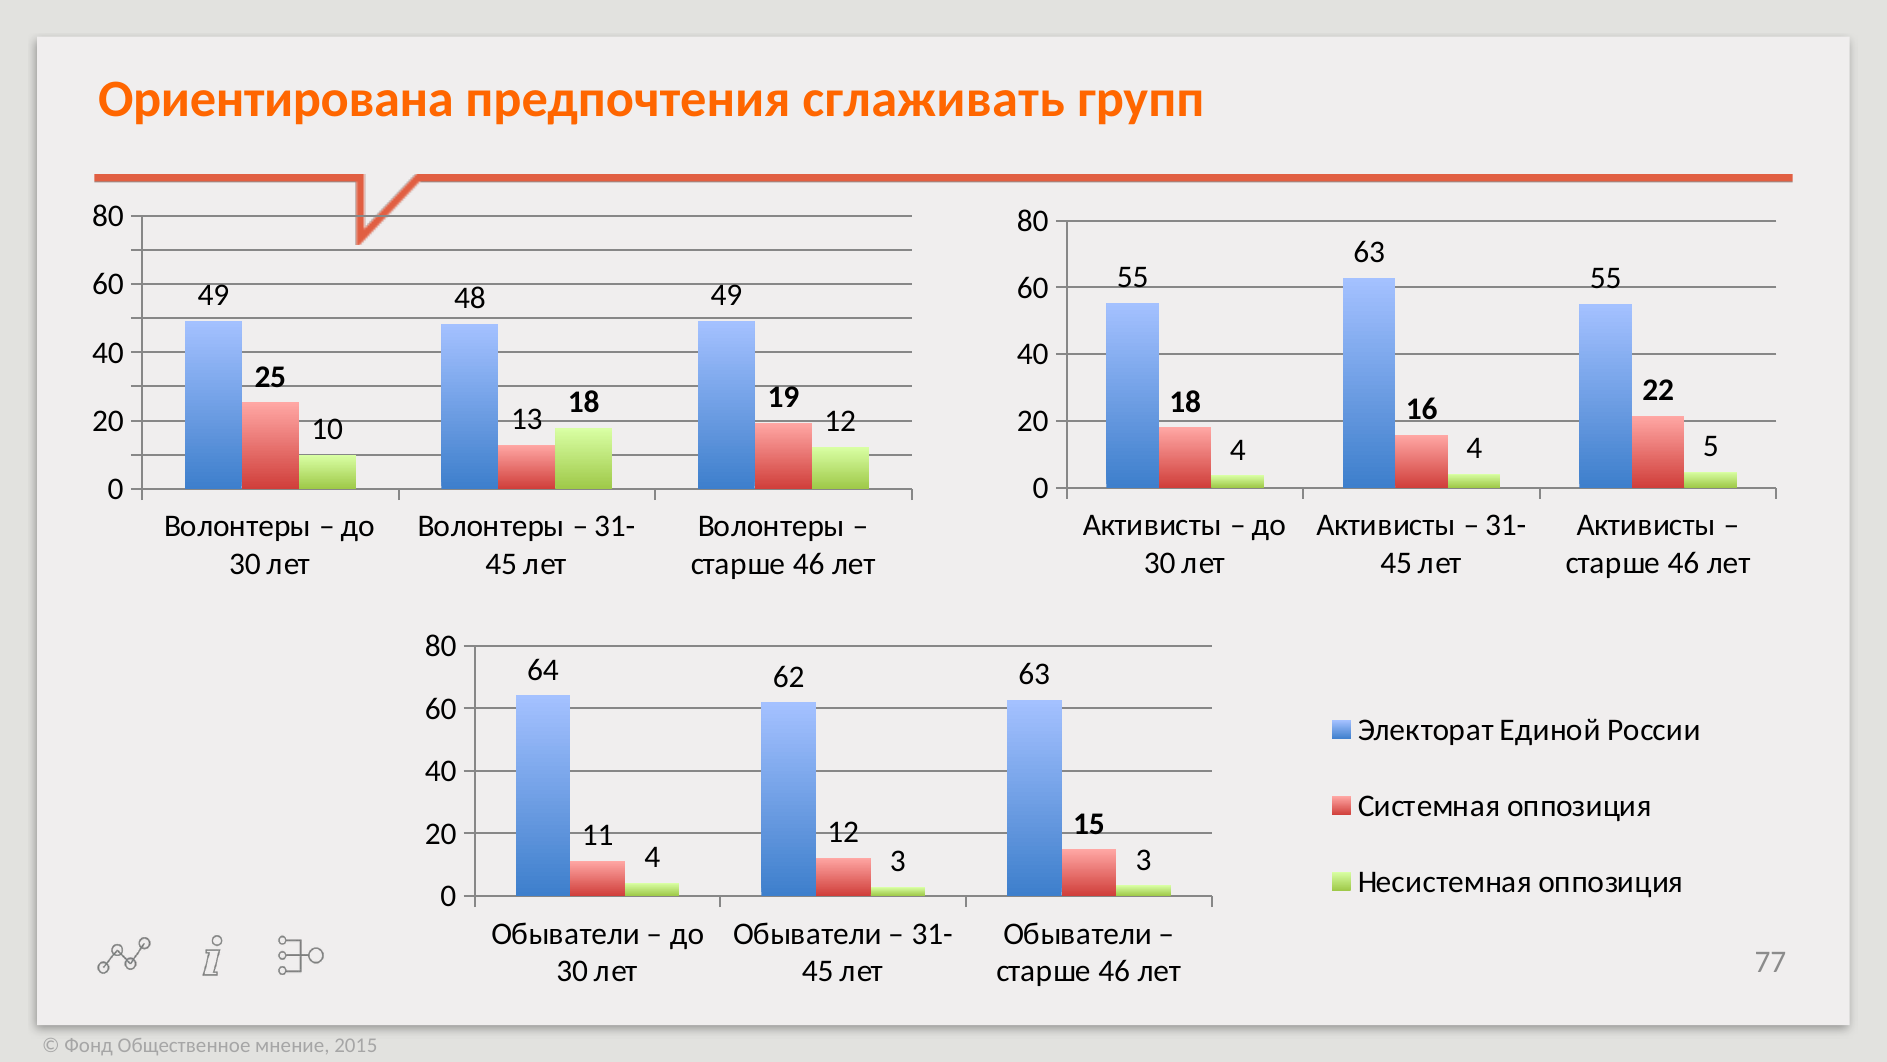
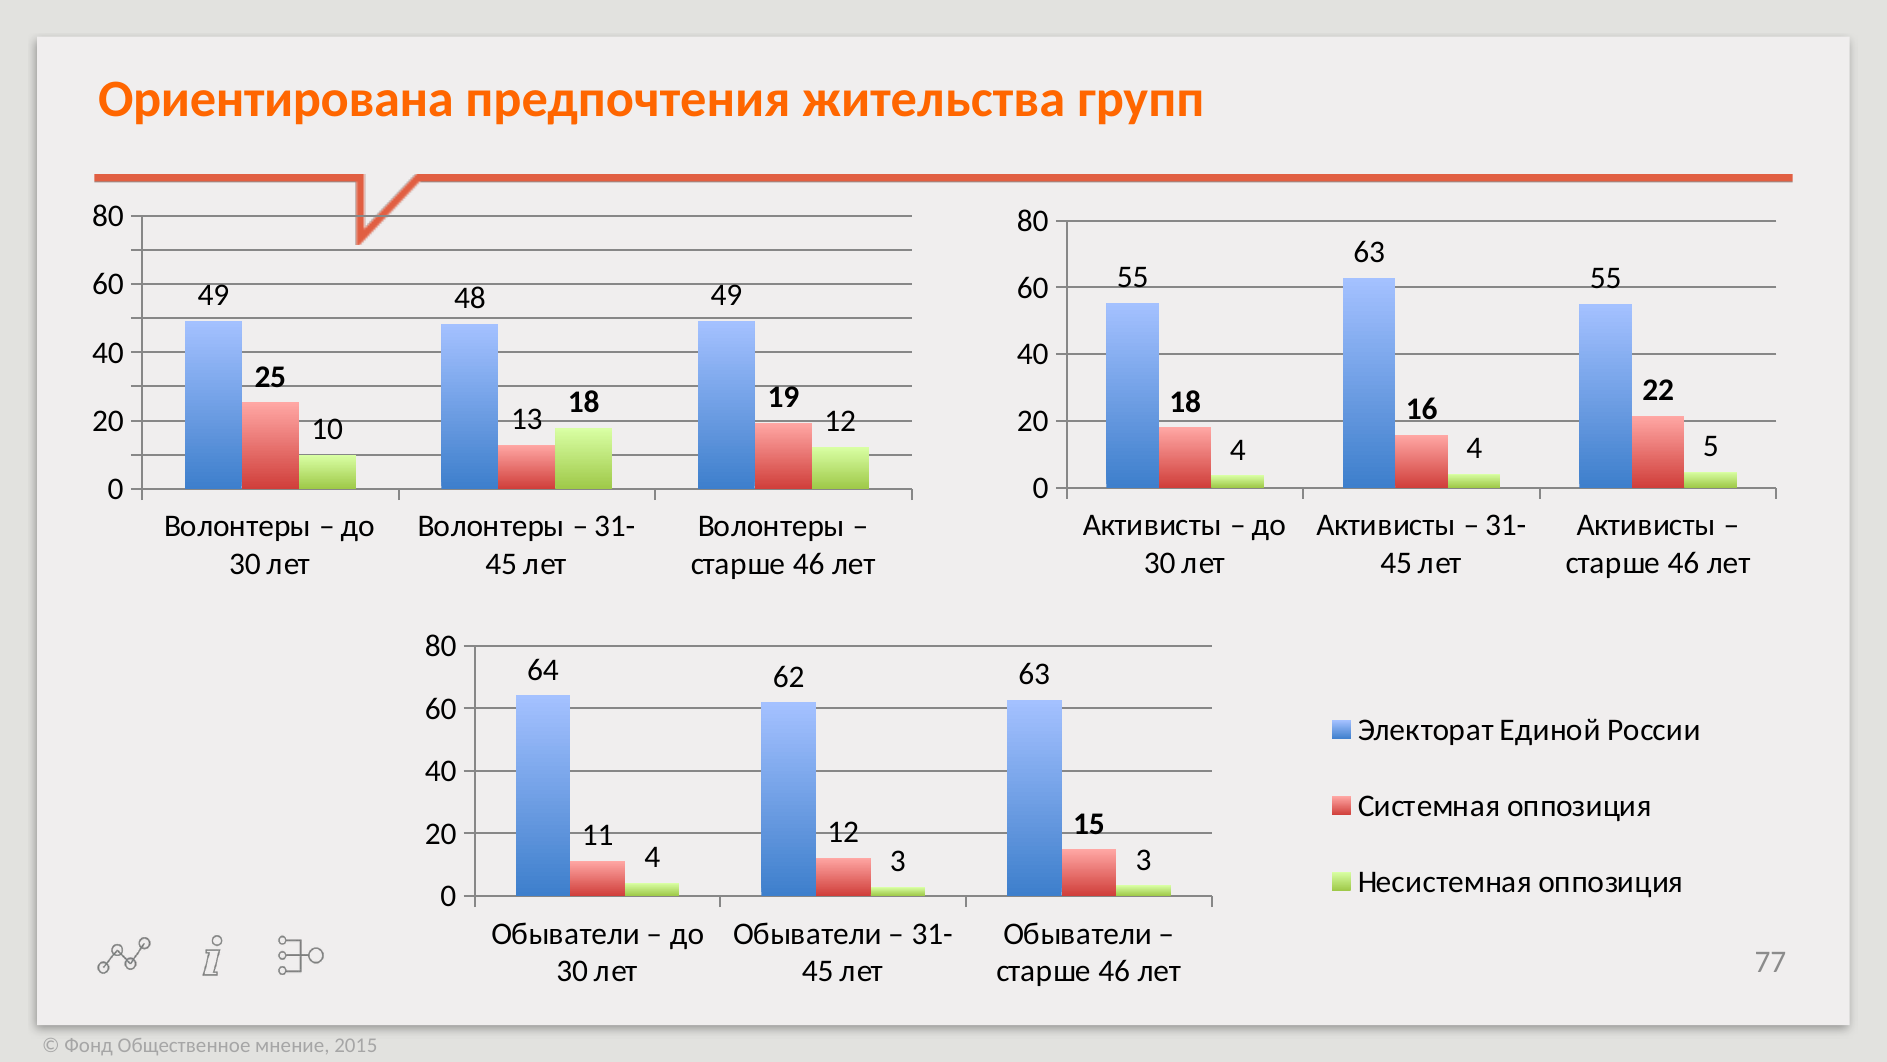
сглаживать: сглаживать -> жительства (934, 100)
